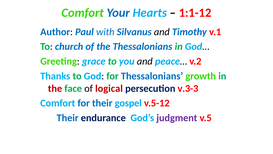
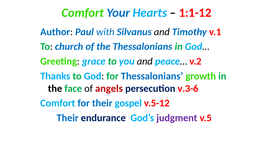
the colour: red -> black (55, 88)
logical: logical -> angels (109, 88)
v.3-3: v.3-3 -> v.3-6 (188, 88)
